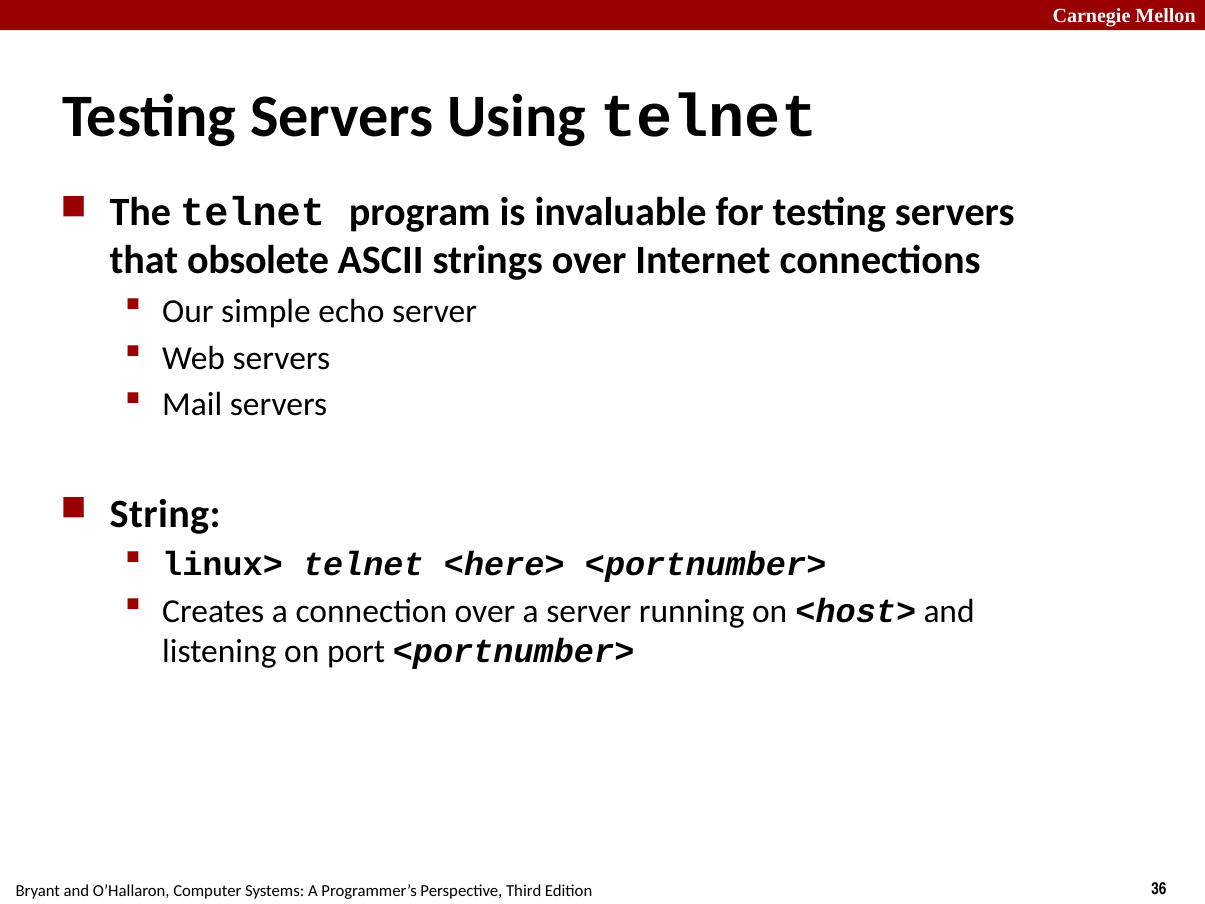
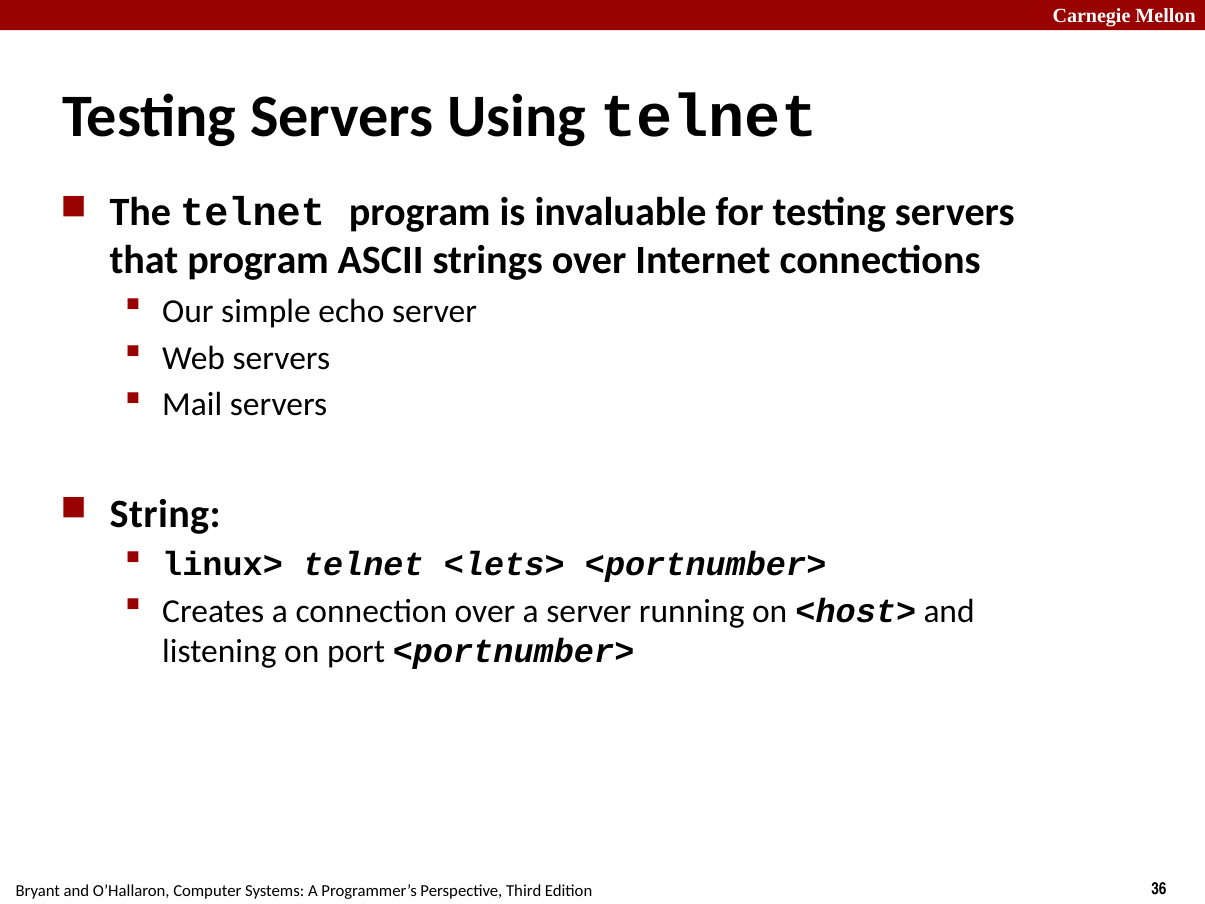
that obsolete: obsolete -> program (258, 261)
<here>: <here> -> <lets> (504, 564)
